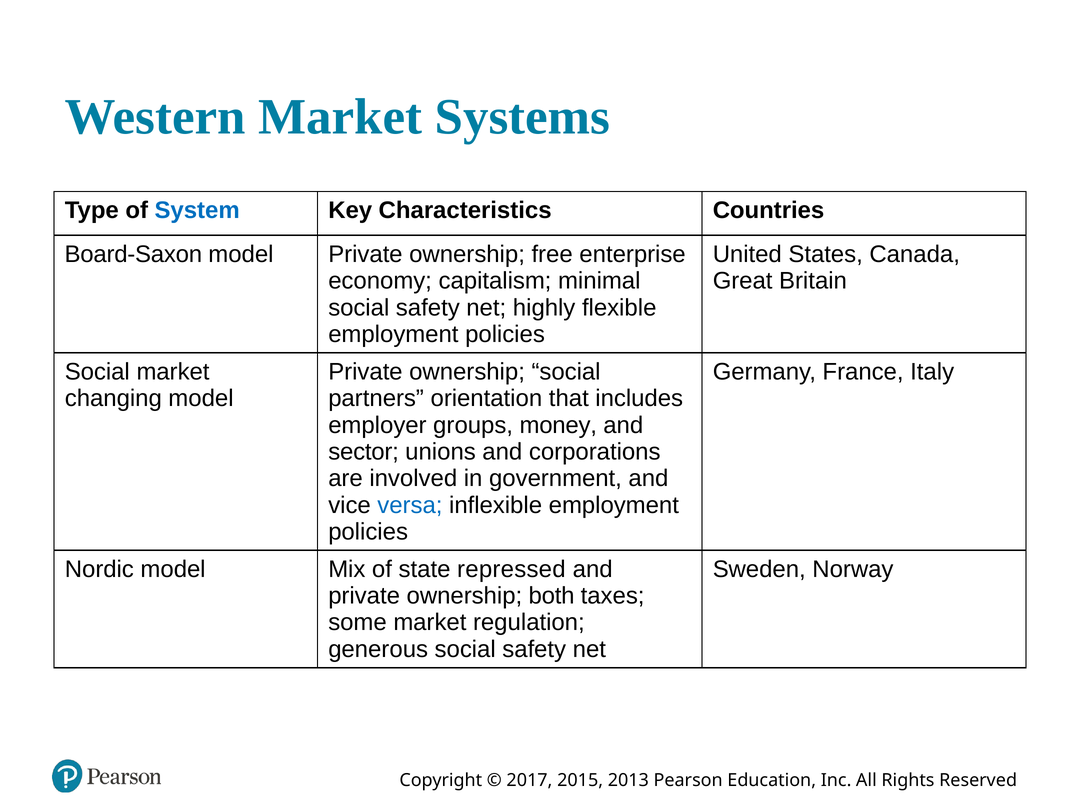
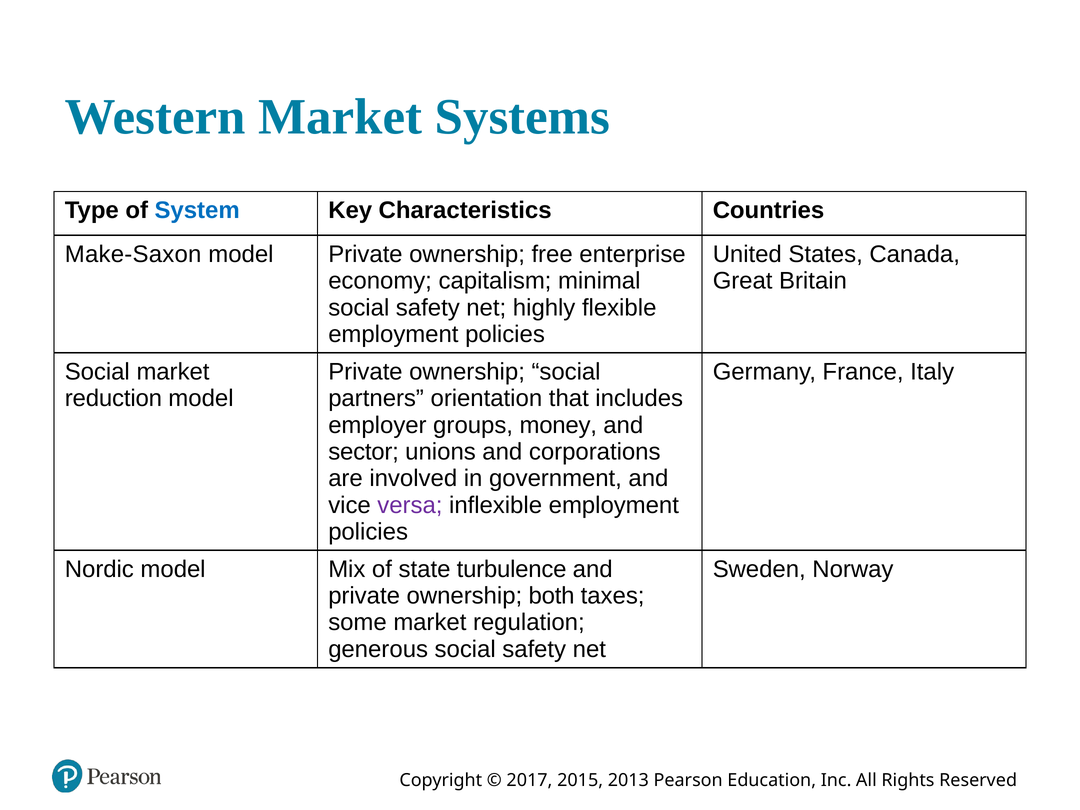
Board-Saxon: Board-Saxon -> Make-Saxon (133, 254)
changing: changing -> reduction (113, 398)
versa colour: blue -> purple (410, 505)
repressed: repressed -> turbulence (512, 569)
